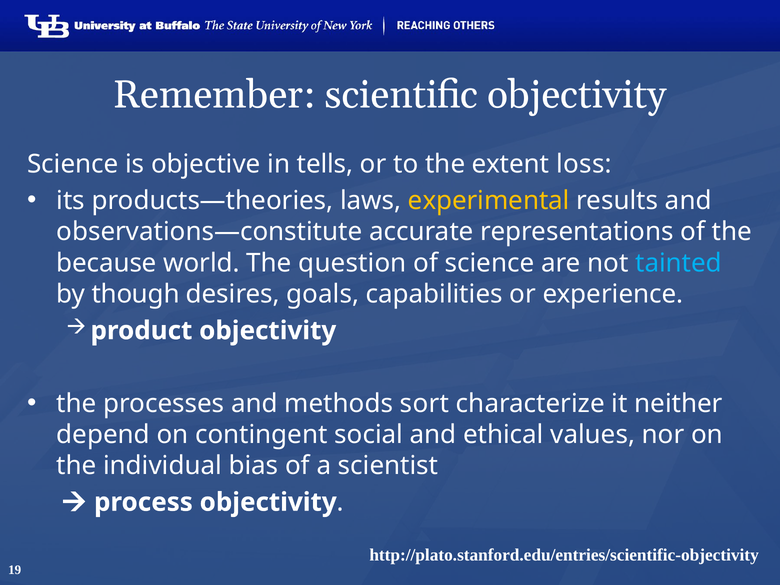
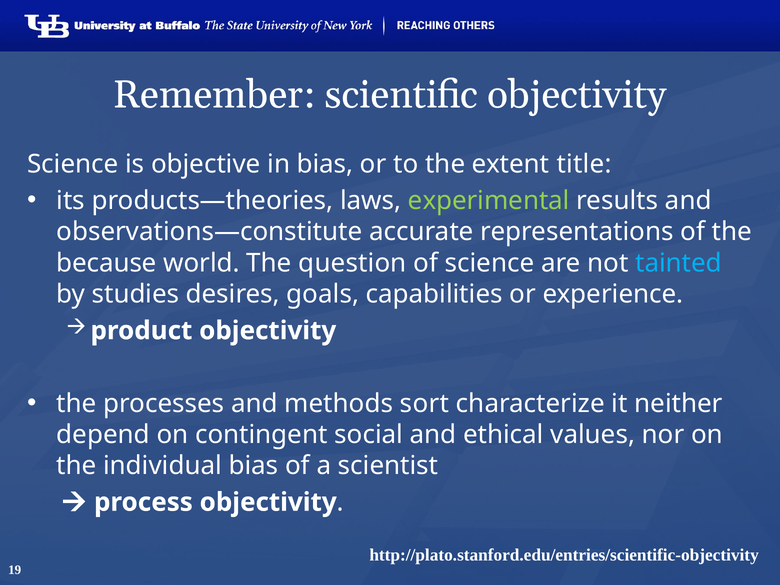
in tells: tells -> bias (325, 164)
loss: loss -> title (584, 164)
experimental colour: yellow -> light green (489, 201)
though: though -> studies (136, 294)
